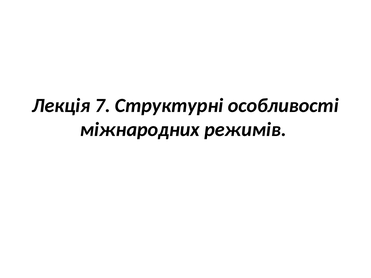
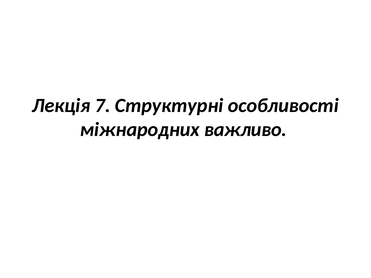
режимів: режимів -> важливо (245, 130)
